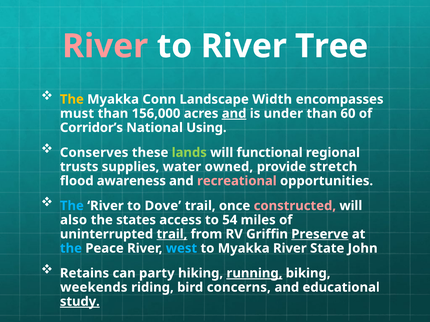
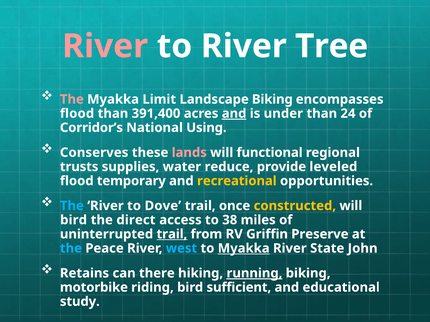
The colour: yellow -> pink (72, 99)
Conn: Conn -> Limit (159, 99)
Landscape Width: Width -> Biking (272, 99)
must: must -> flood (77, 114)
156,000: 156,000 -> 391,400 (156, 114)
60: 60 -> 24 (348, 114)
lands colour: light green -> pink (189, 153)
owned: owned -> reduce (229, 167)
stretch: stretch -> leveled (333, 167)
awareness: awareness -> temporary (131, 181)
recreational colour: pink -> yellow (237, 181)
constructed colour: pink -> yellow (295, 206)
also: also -> bird (74, 220)
states: states -> direct (136, 220)
54: 54 -> 38 (230, 220)
Preserve underline: present -> none (320, 234)
Myakka underline: none -> present (244, 249)
party: party -> there (157, 274)
weekends: weekends -> motorbike (94, 288)
concerns: concerns -> sufficient (239, 288)
study underline: present -> none (80, 302)
